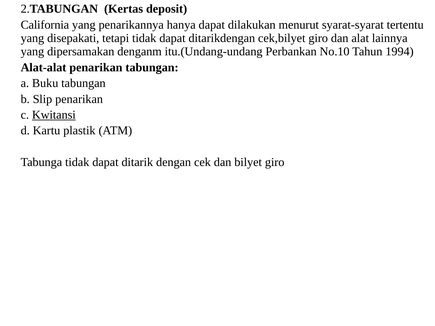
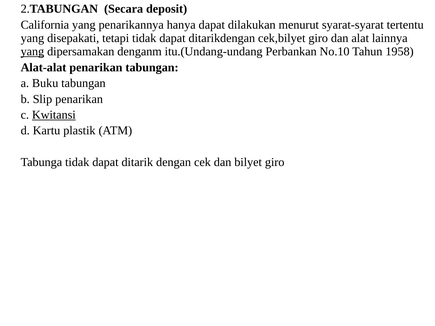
Kertas: Kertas -> Secara (124, 9)
yang underline: none -> present (32, 52)
1994: 1994 -> 1958 (400, 52)
